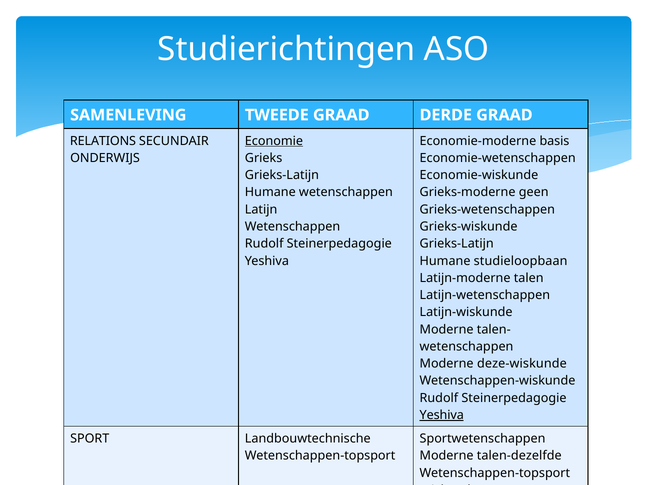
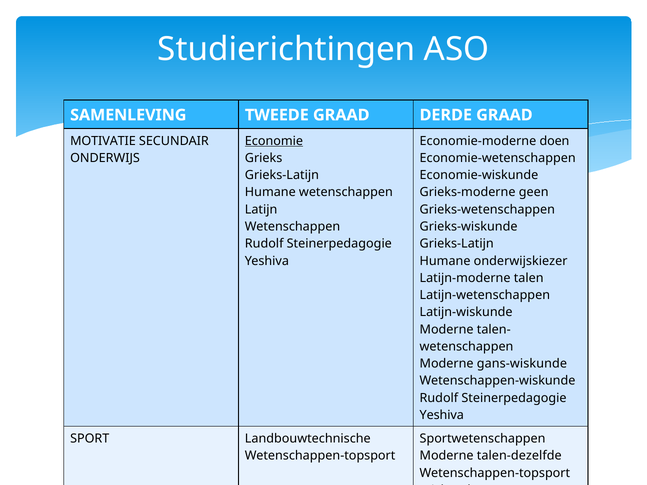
RELATIONS: RELATIONS -> MOTIVATIE (103, 141)
basis: basis -> doen (554, 141)
studieloopbaan: studieloopbaan -> onderwijskiezer (521, 261)
deze-wiskunde: deze-wiskunde -> gans-wiskunde (522, 364)
Yeshiva underline: present -> none (442, 415)
